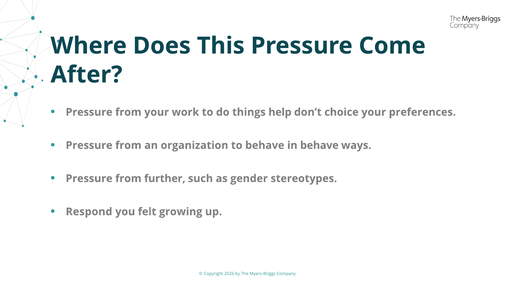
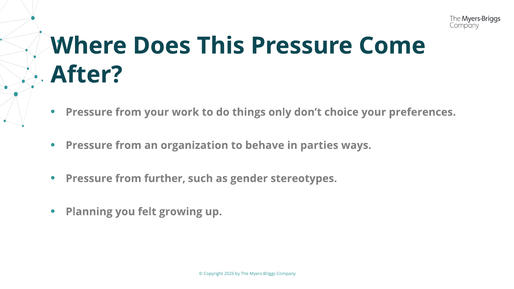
help: help -> only (280, 112)
in behave: behave -> parties (319, 145)
Respond: Respond -> Planning (89, 212)
